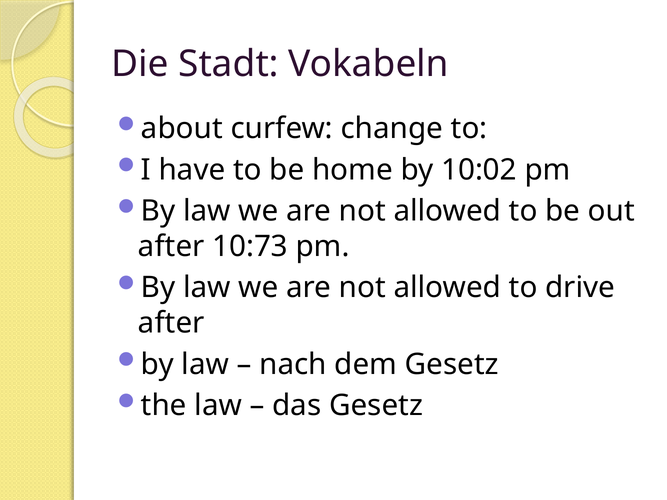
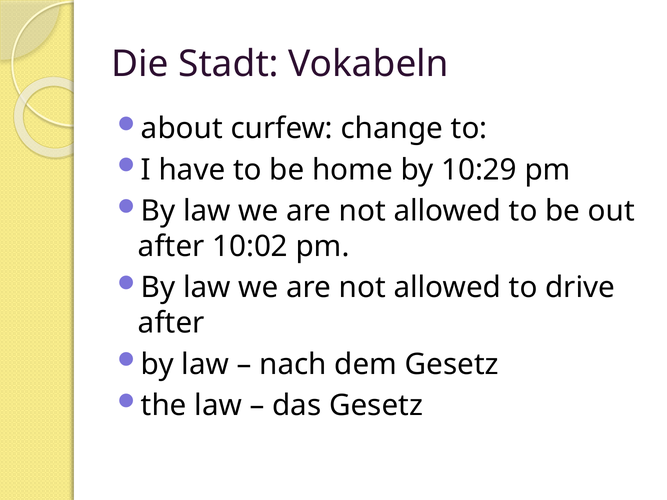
10:02: 10:02 -> 10:29 (479, 170)
10:73: 10:73 -> 10:02 (250, 247)
